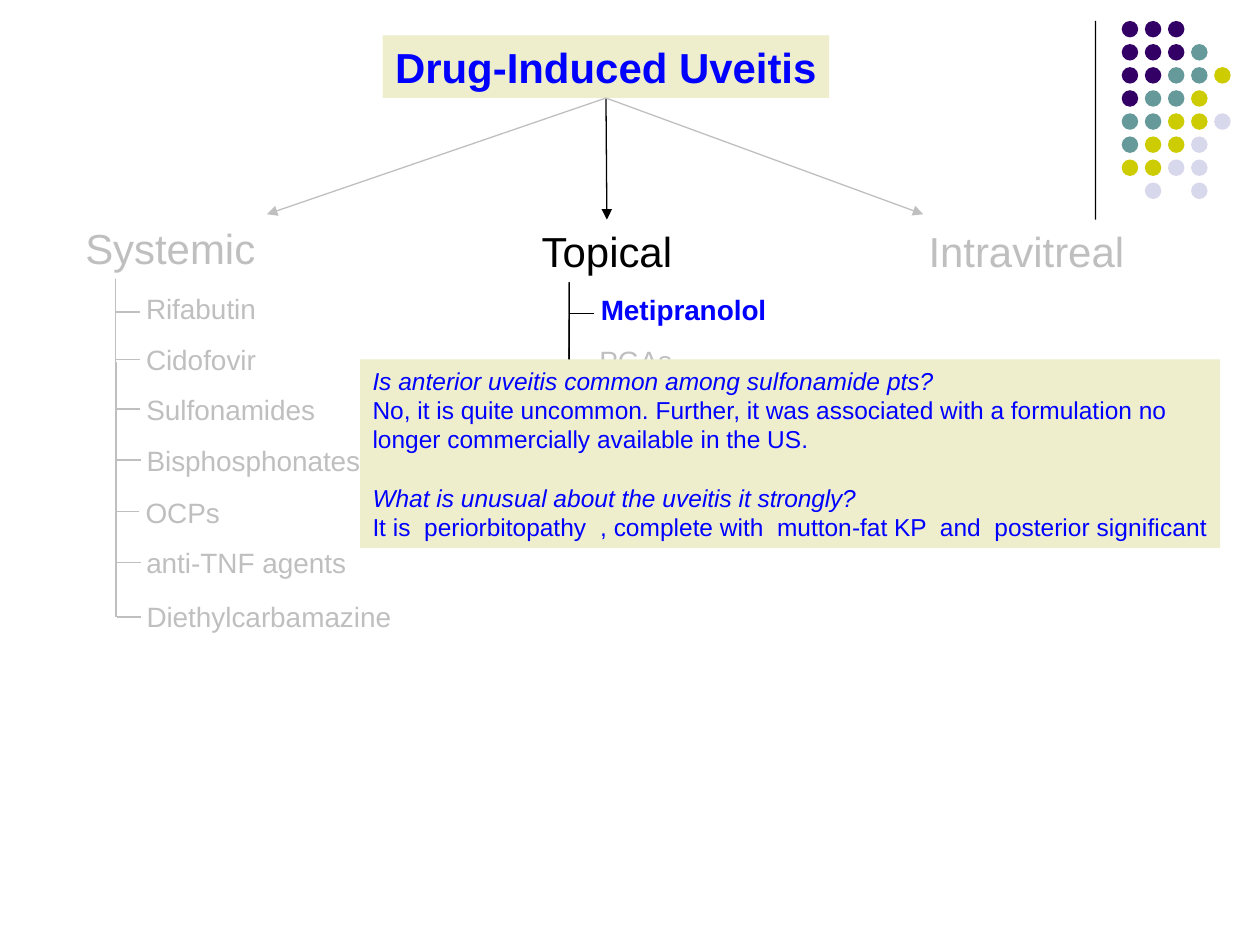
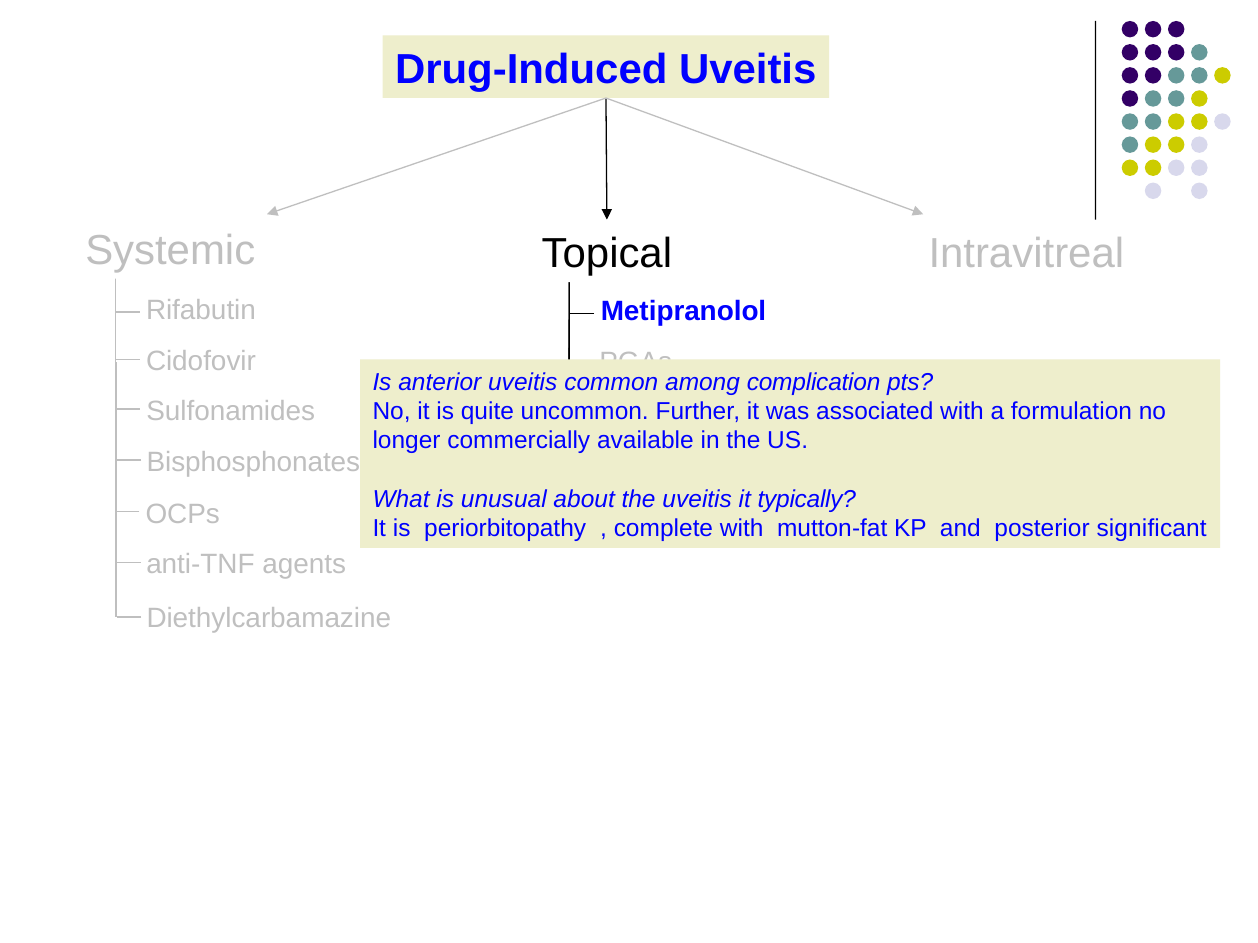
sulfonamide: sulfonamide -> complication (814, 382)
strongly: strongly -> typically (807, 500)
